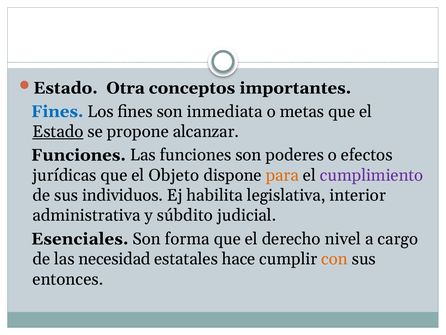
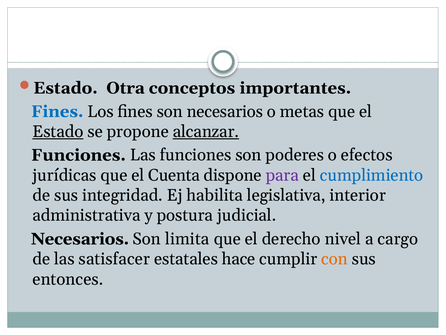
son inmediata: inmediata -> necesarios (225, 111)
alcanzar underline: none -> present (206, 131)
Objeto: Objeto -> Cuenta (174, 175)
para colour: orange -> purple (282, 175)
cumplimiento colour: purple -> blue (372, 175)
individuos: individuos -> integridad (123, 195)
súbdito: súbdito -> postura (185, 215)
Esenciales: Esenciales -> Necesarios (80, 239)
forma: forma -> limita (187, 239)
necesidad: necesidad -> satisfacer (114, 259)
